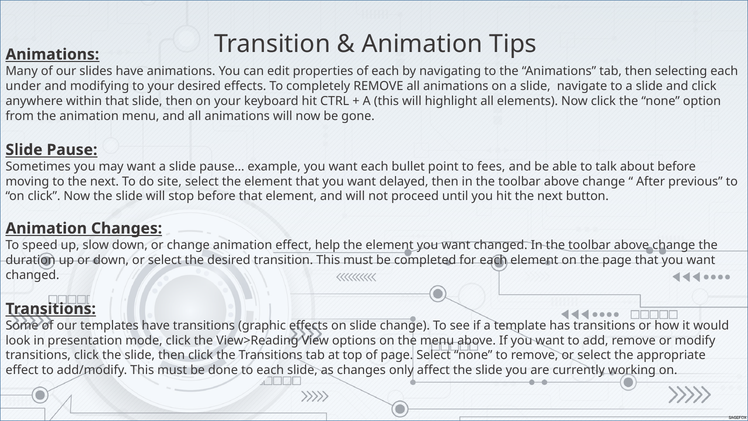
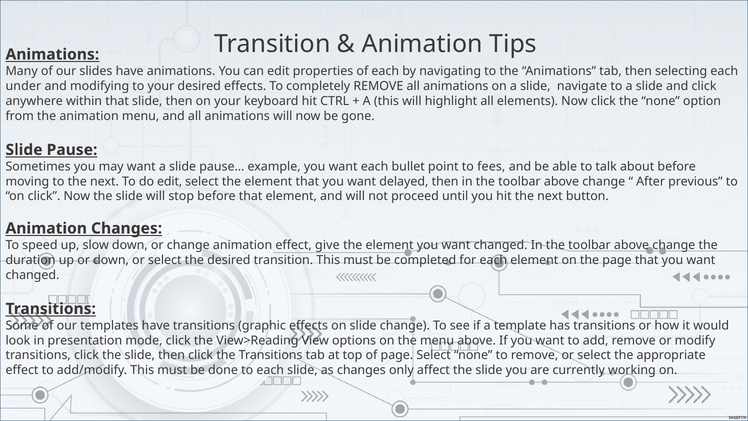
do site: site -> edit (170, 181)
help: help -> give (327, 245)
